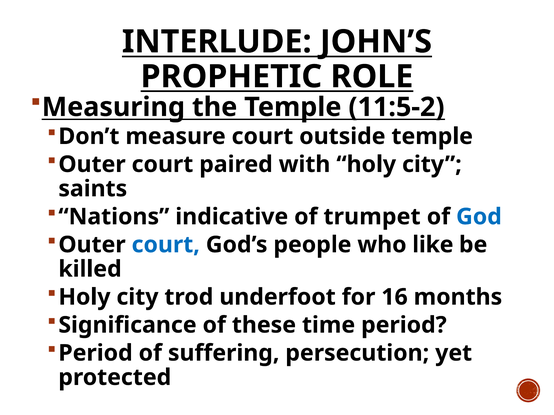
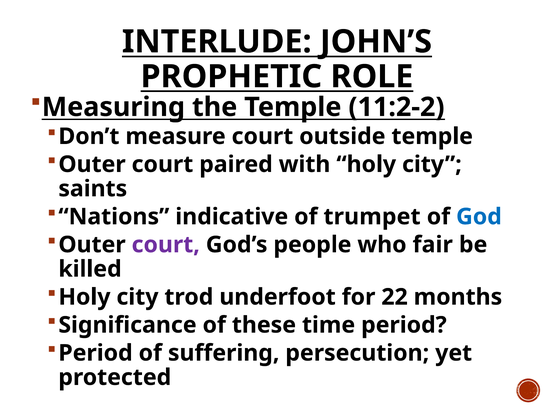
11:5-2: 11:5-2 -> 11:2-2 (396, 107)
court colour: blue -> purple (166, 245)
like: like -> fair (433, 245)
16: 16 -> 22 (395, 297)
